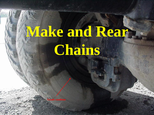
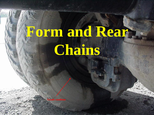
Make: Make -> Form (45, 32)
